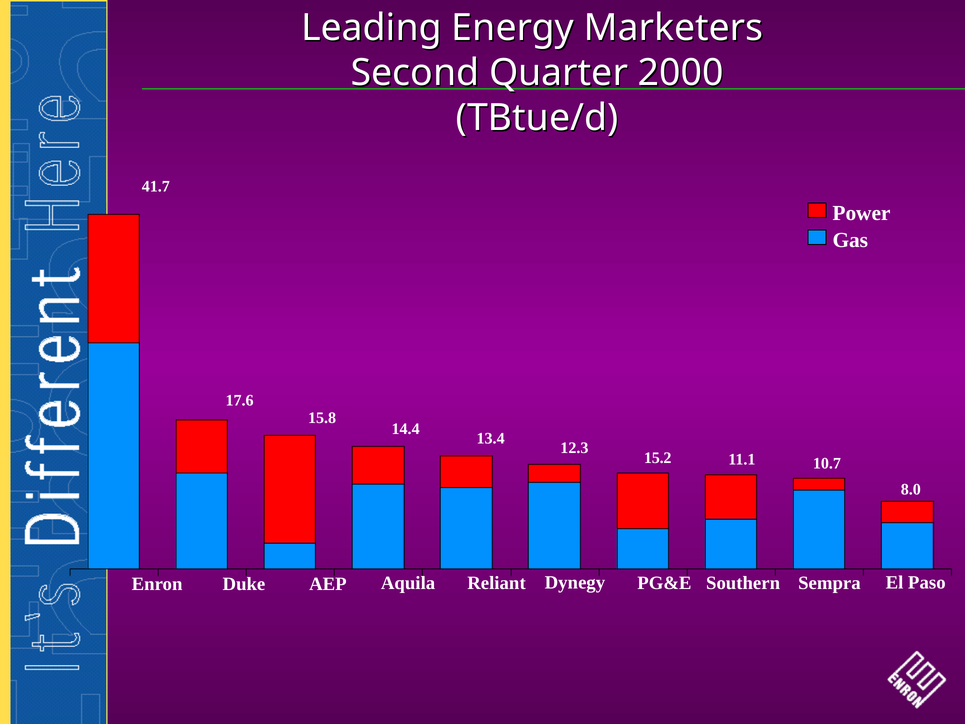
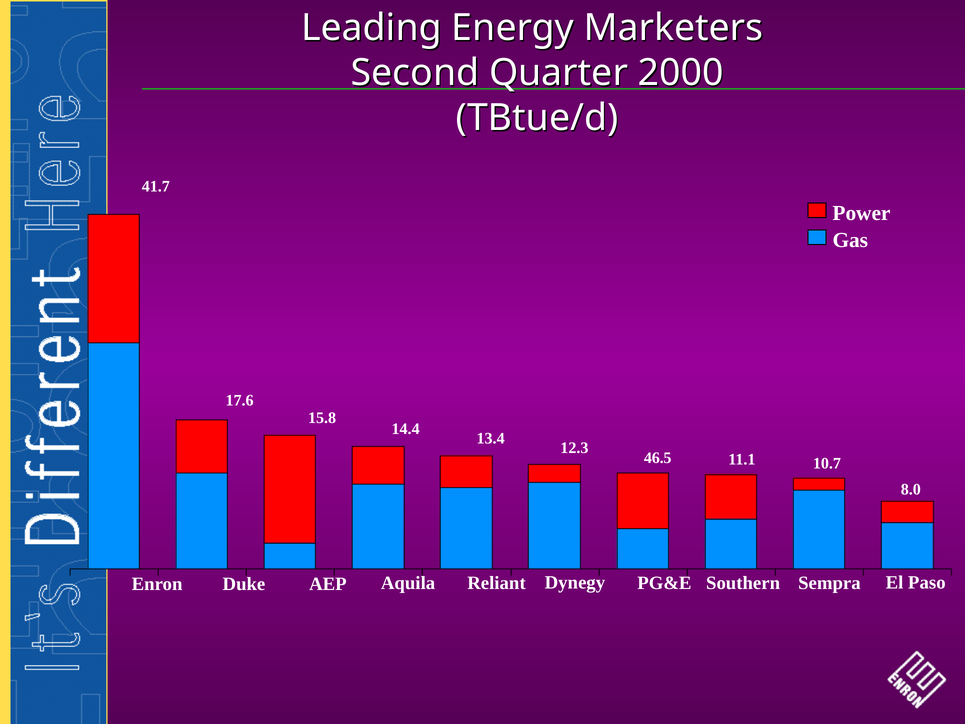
15.2: 15.2 -> 46.5 (658, 458)
